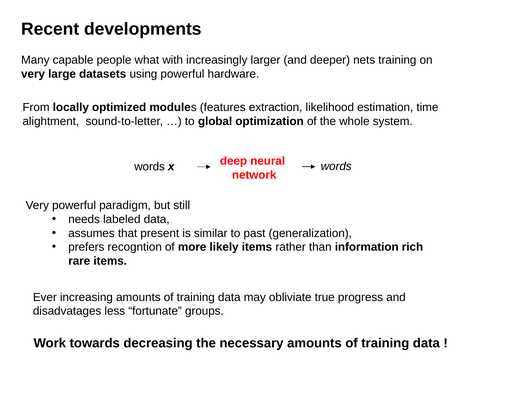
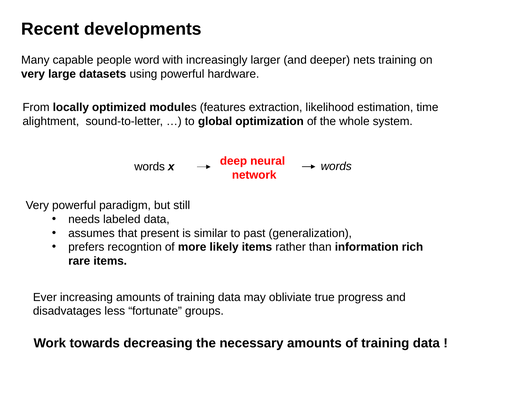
what: what -> word (147, 60)
